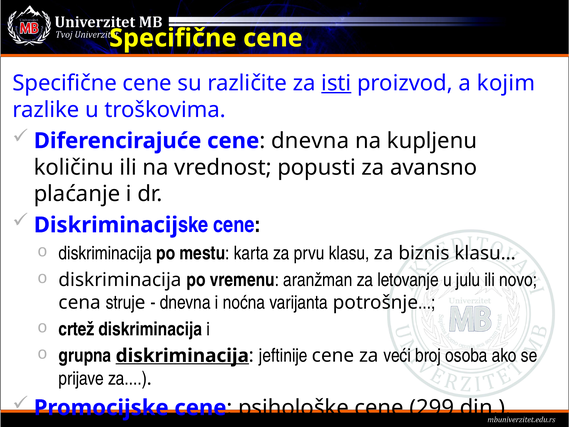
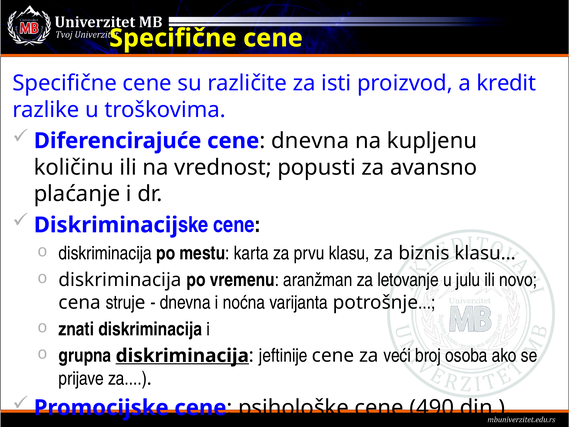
isti underline: present -> none (336, 83)
kojim: kojim -> kredit (506, 83)
crtež: crtež -> znati (76, 329)
299: 299 -> 490 (432, 408)
